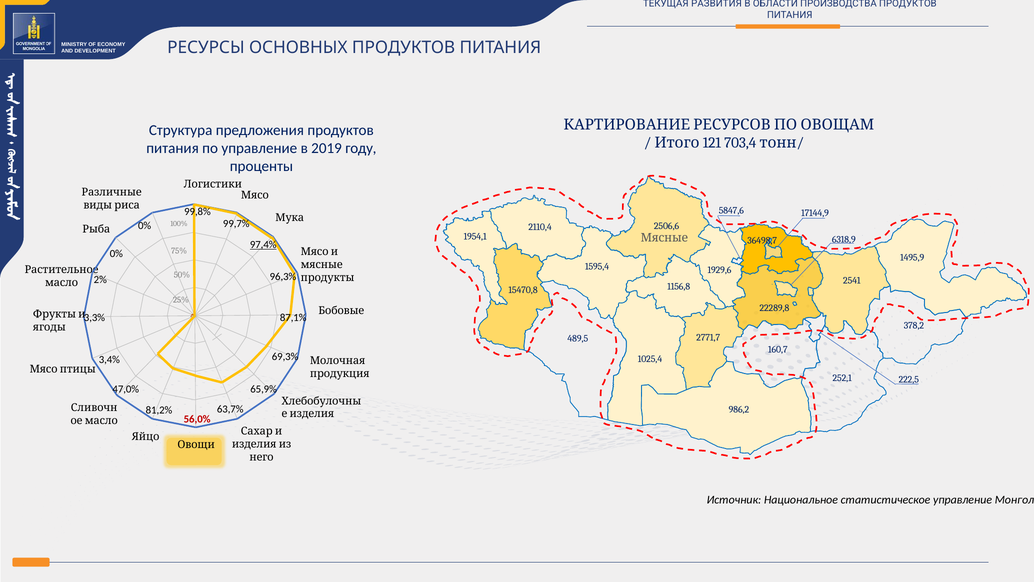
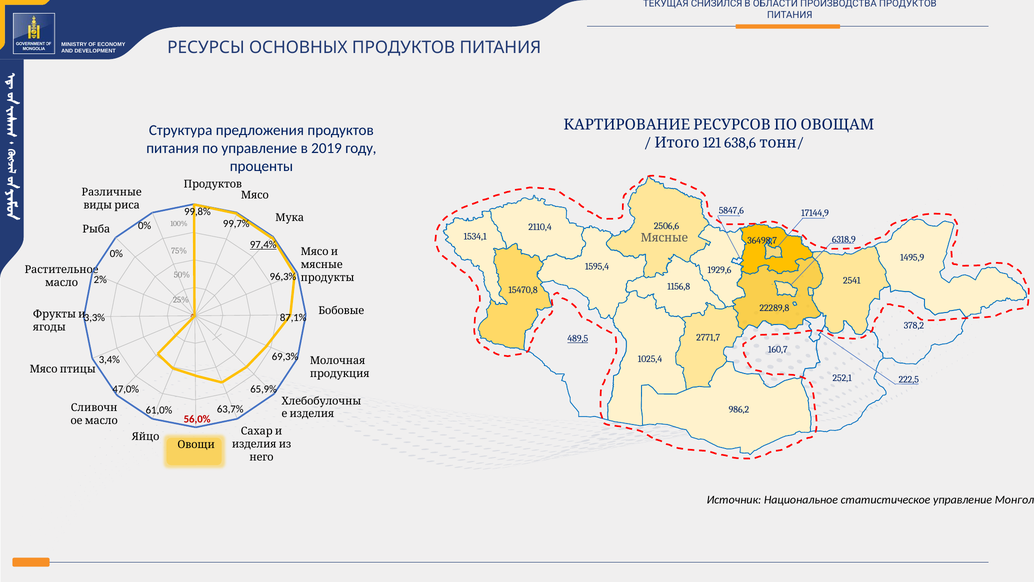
РАЗВИТИЯ: РАЗВИТИЯ -> СНИЗИЛСЯ (717, 3)
703,4: 703,4 -> 638,6 (740, 143)
Логистики: Логистики -> Продуктов (213, 184)
1954,1: 1954,1 -> 1534,1 (475, 236)
489,5 underline: none -> present (578, 338)
81,2%: 81,2% -> 61,0% (159, 410)
